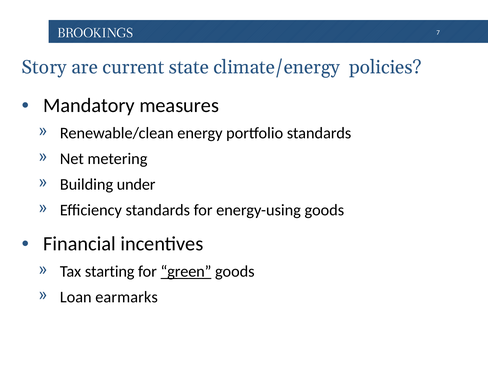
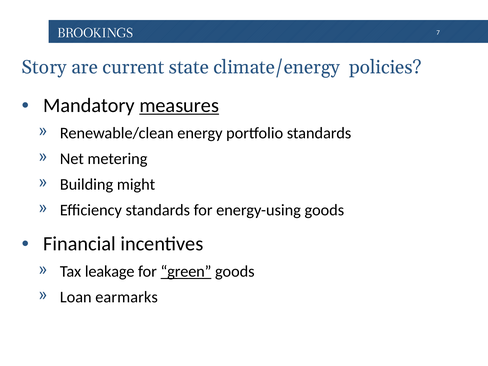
measures underline: none -> present (179, 105)
under: under -> might (136, 185)
starting: starting -> leakage (110, 272)
